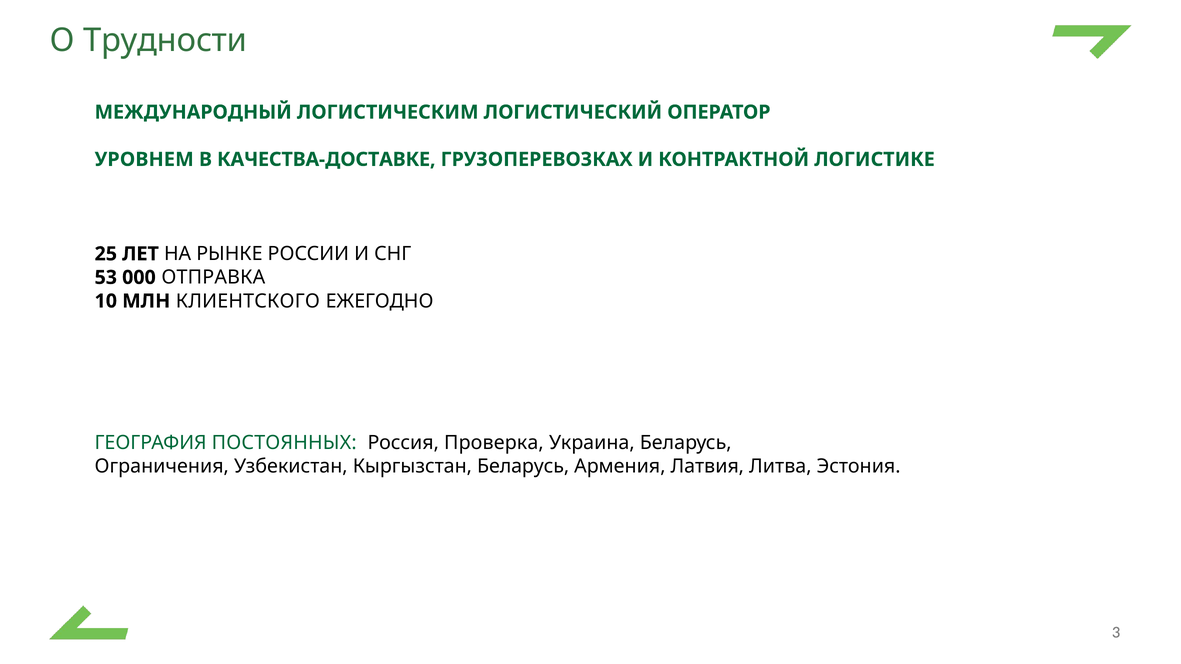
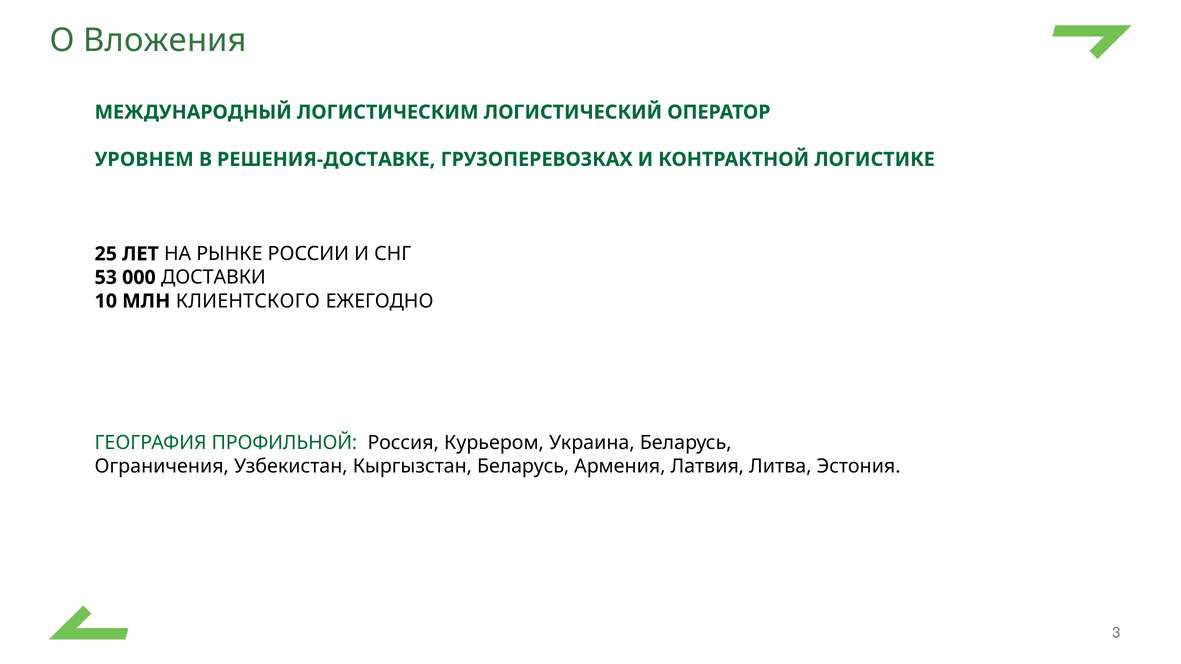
Трудности: Трудности -> Вложения (165, 40)
КАЧЕСТВА-ДОСТАВКЕ: КАЧЕСТВА-ДОСТАВКЕ -> РЕШЕНИЯ-ДОСТАВКЕ (326, 160)
ОТПРАВКА: ОТПРАВКА -> ДОСТАВКИ (213, 278)
ПОСТОЯННЫХ: ПОСТОЯННЫХ -> ПРОФИЛЬНОЙ (284, 443)
Проверка: Проверка -> Курьером (494, 443)
